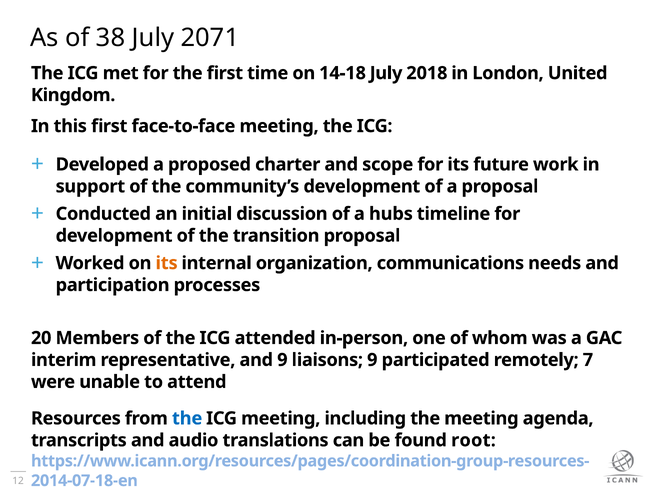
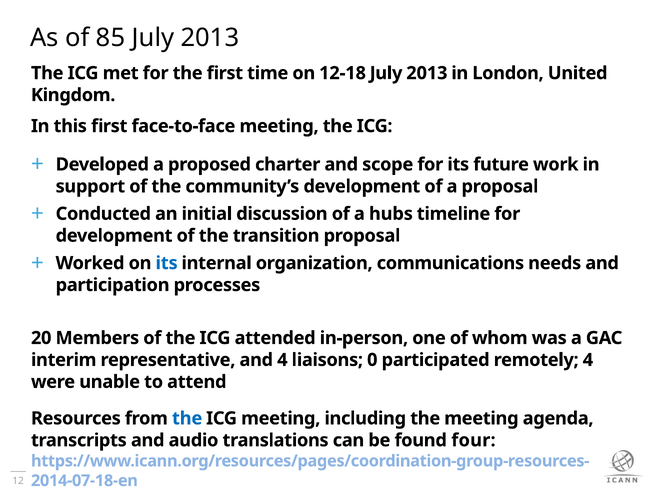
38: 38 -> 85 (111, 38)
2071: 2071 -> 2013 (210, 38)
14-18: 14-18 -> 12-18 (343, 73)
2018: 2018 -> 2013 (427, 73)
its colour: orange -> blue (167, 263)
and 9: 9 -> 4 (282, 360)
liaisons 9: 9 -> 0 (372, 360)
remotely 7: 7 -> 4 (588, 360)
root: root -> four (473, 440)
